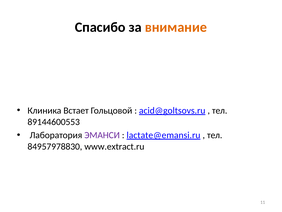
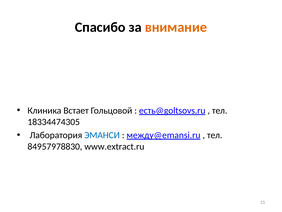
acid@goltsovs.ru: acid@goltsovs.ru -> есть@goltsovs.ru (172, 110)
89144600553: 89144600553 -> 18334474305 (54, 122)
ЭМАНСИ colour: purple -> blue (102, 135)
lactate@emansi.ru: lactate@emansi.ru -> между@emansi.ru (163, 135)
